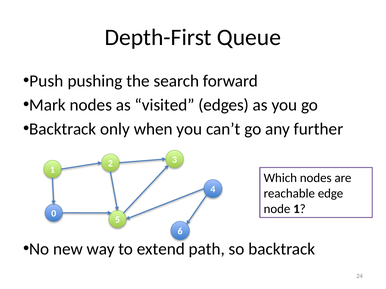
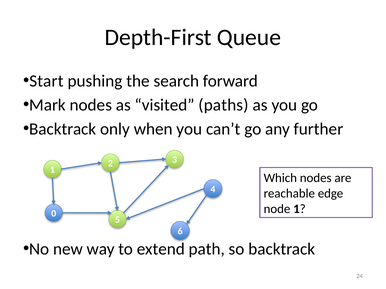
Push: Push -> Start (46, 81)
edges: edges -> paths (223, 105)
